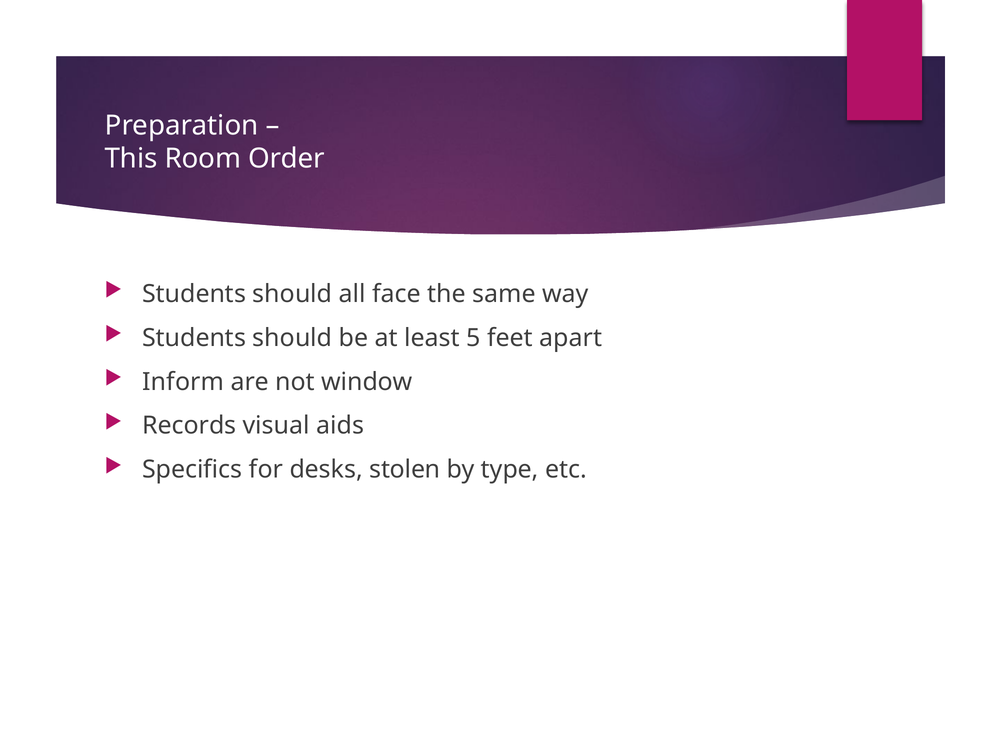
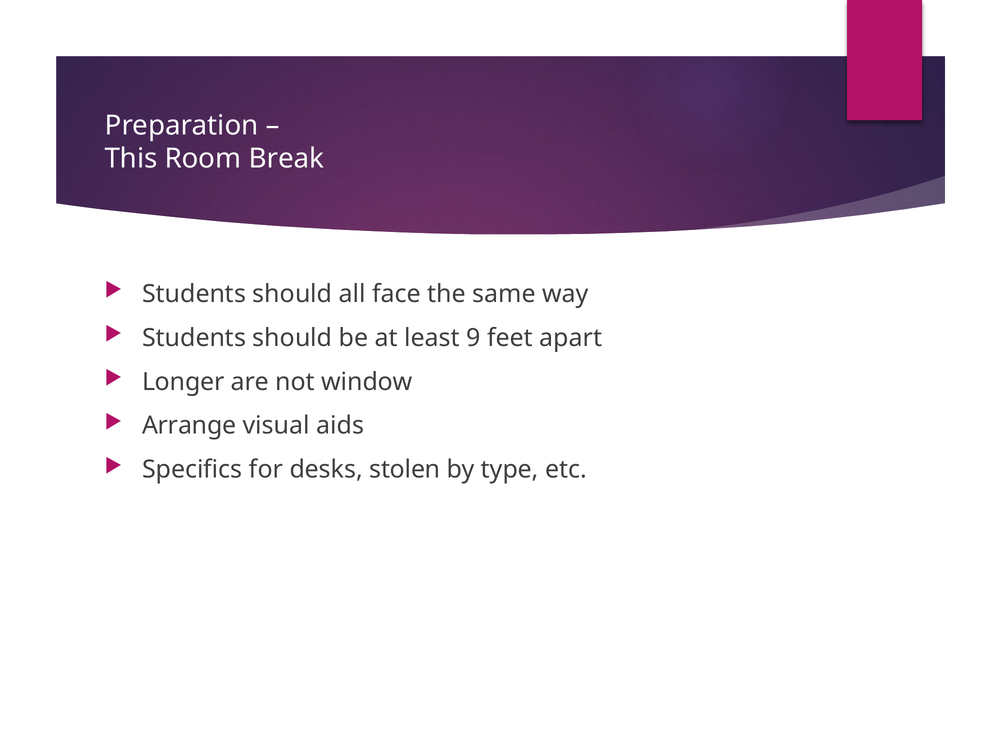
Order: Order -> Break (286, 159)
5: 5 -> 9 (473, 338)
Inform: Inform -> Longer (183, 382)
Records: Records -> Arrange (189, 426)
